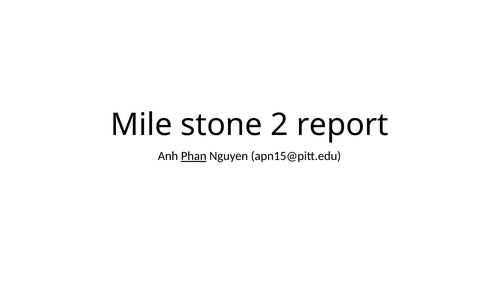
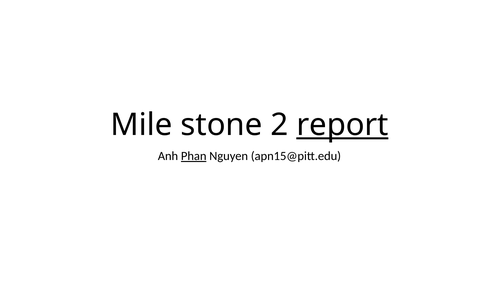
report underline: none -> present (343, 125)
